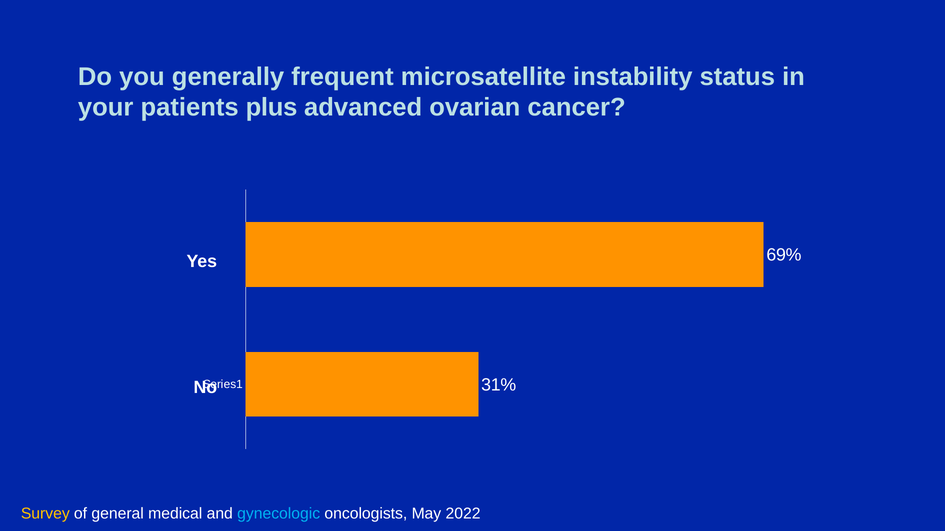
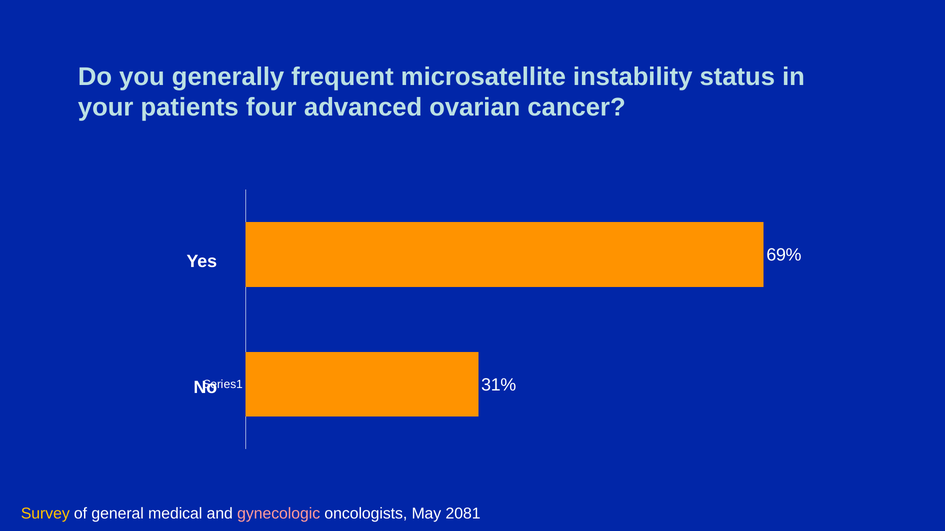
plus: plus -> four (271, 107)
gynecologic colour: light blue -> pink (279, 514)
2022: 2022 -> 2081 (463, 514)
